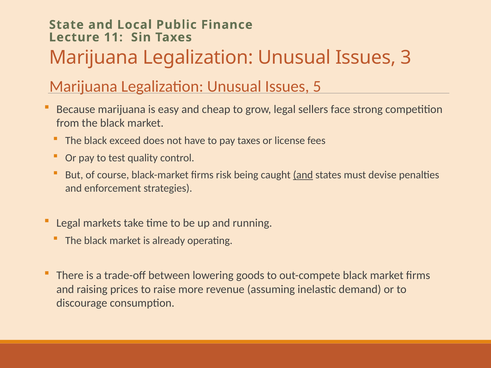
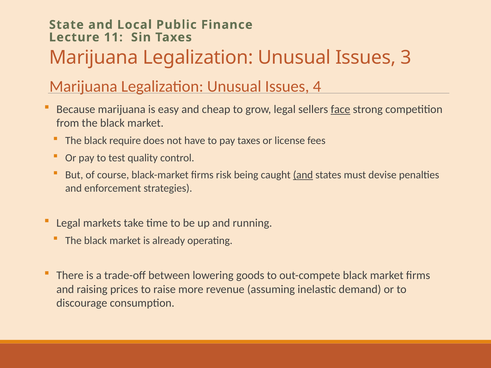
5: 5 -> 4 (317, 86)
face underline: none -> present (341, 109)
exceed: exceed -> require (125, 141)
